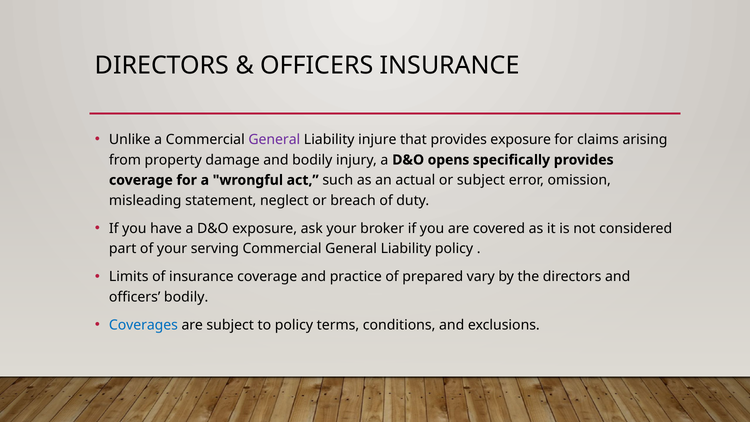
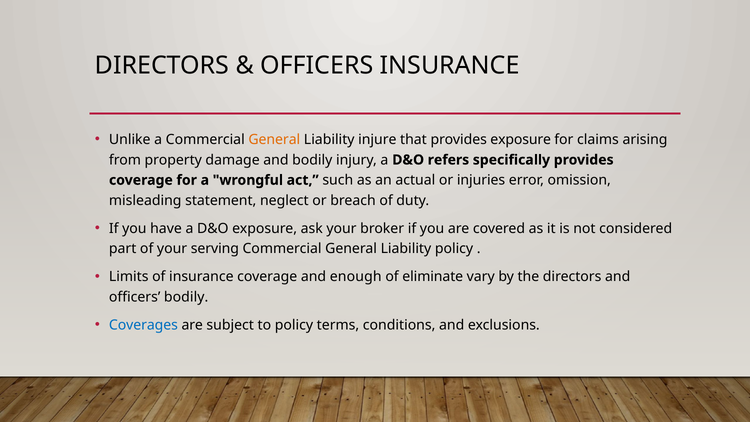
General colour: purple -> orange (274, 140)
opens: opens -> refers (448, 160)
or subject: subject -> injuries (481, 180)
practice: practice -> enough (356, 277)
prepared: prepared -> eliminate (433, 277)
